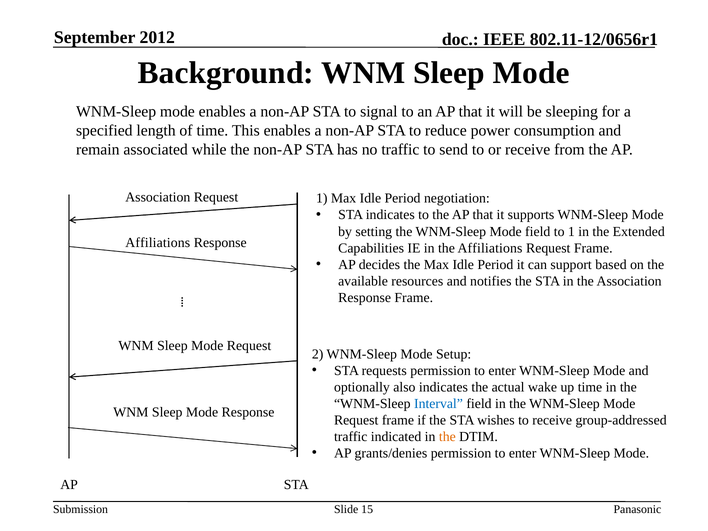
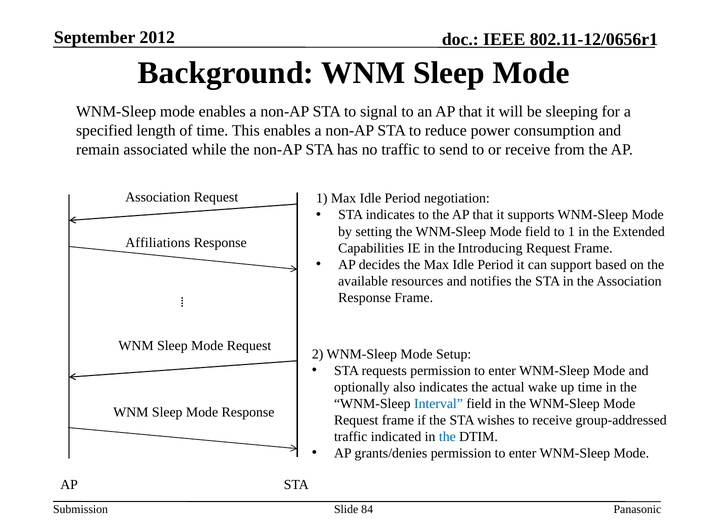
the Affiliations: Affiliations -> Introducing (490, 248)
the colour: orange -> blue (447, 437)
15: 15 -> 84 (367, 509)
